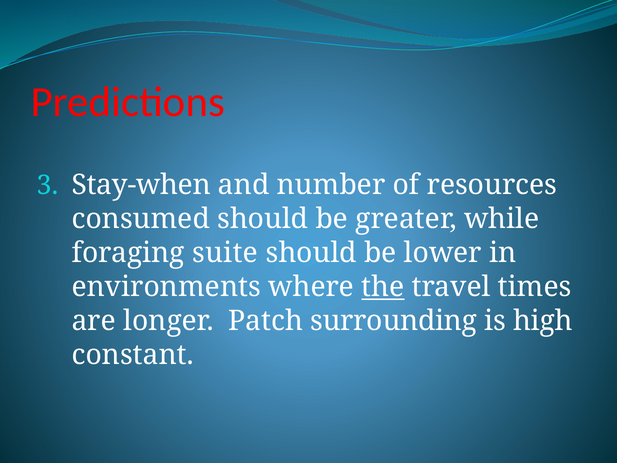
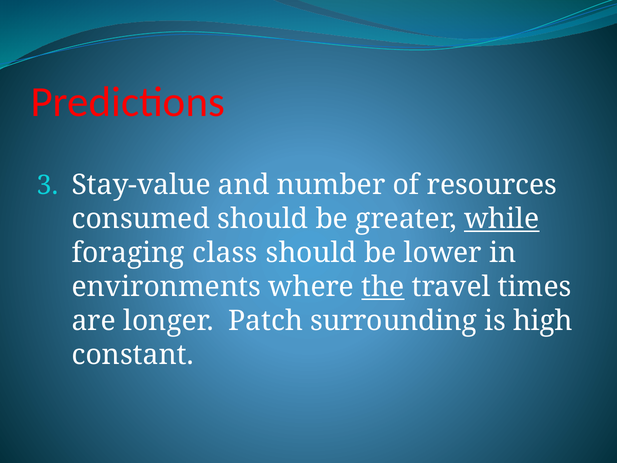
Stay-when: Stay-when -> Stay-value (141, 185)
while underline: none -> present (502, 219)
suite: suite -> class (225, 253)
